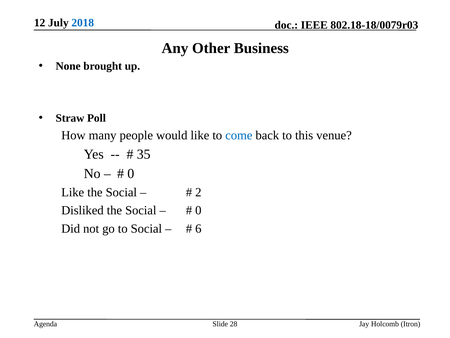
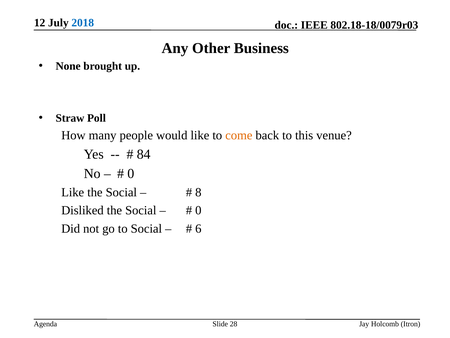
come colour: blue -> orange (239, 135)
35: 35 -> 84 (144, 154)
2: 2 -> 8 (198, 192)
